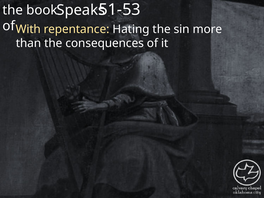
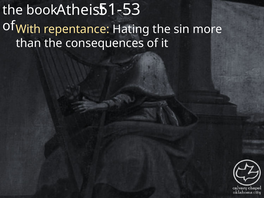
Speaks: Speaks -> Atheist (81, 10)
